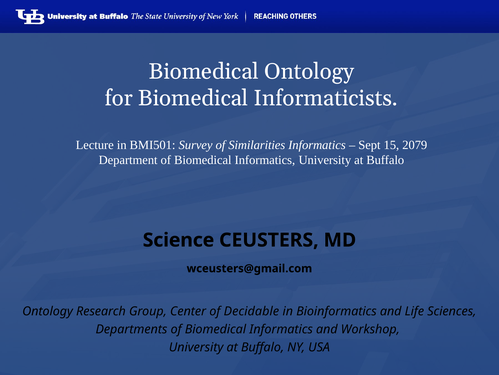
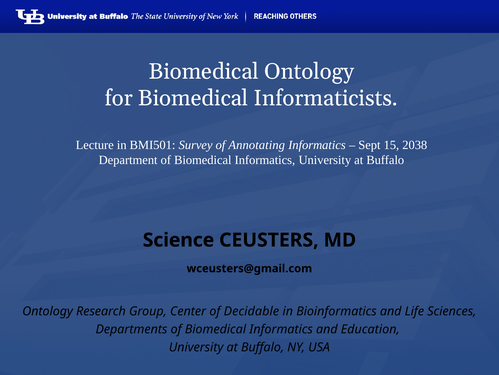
Similarities: Similarities -> Annotating (257, 145)
2079: 2079 -> 2038 (415, 145)
Workshop: Workshop -> Education (370, 329)
